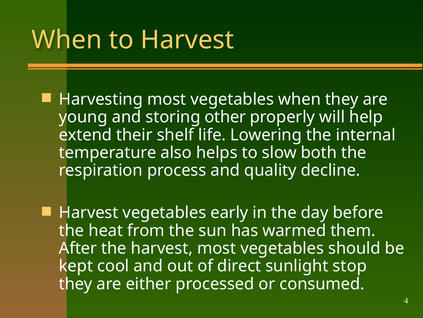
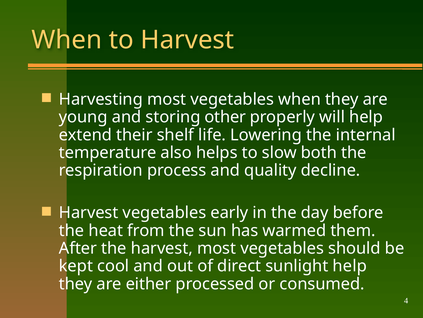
sunlight stop: stop -> help (350, 266)
